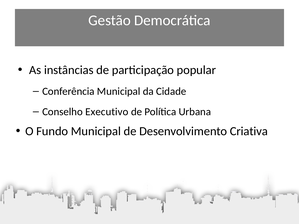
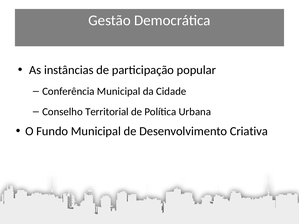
Executivo: Executivo -> Territorial (107, 112)
